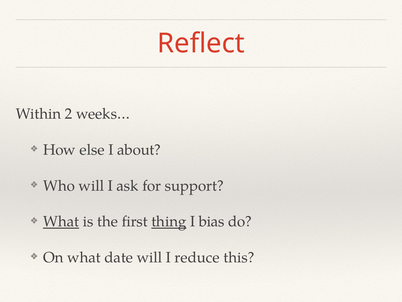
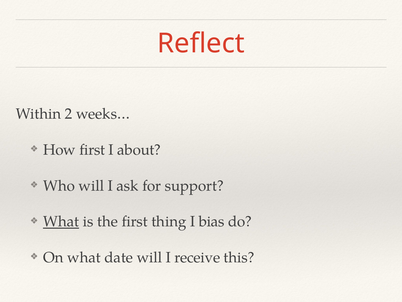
How else: else -> first (92, 150)
thing underline: present -> none (169, 221)
reduce: reduce -> receive (197, 257)
